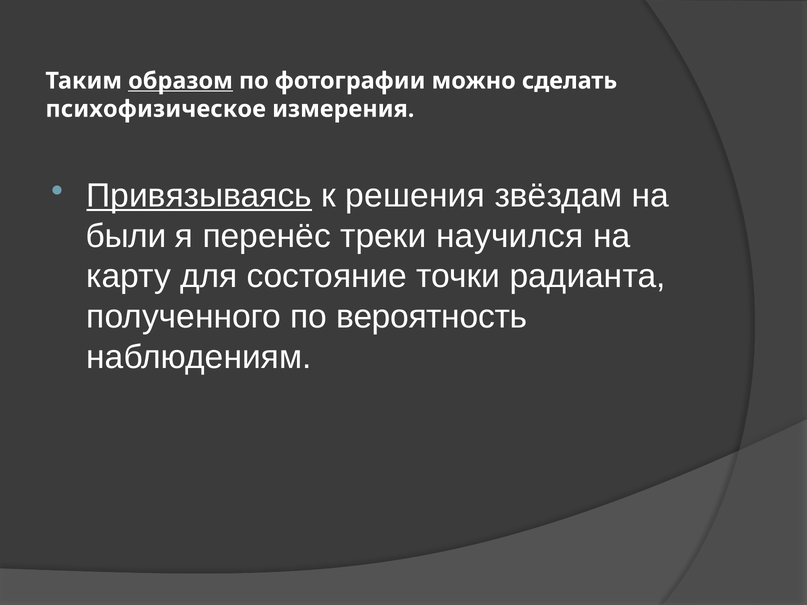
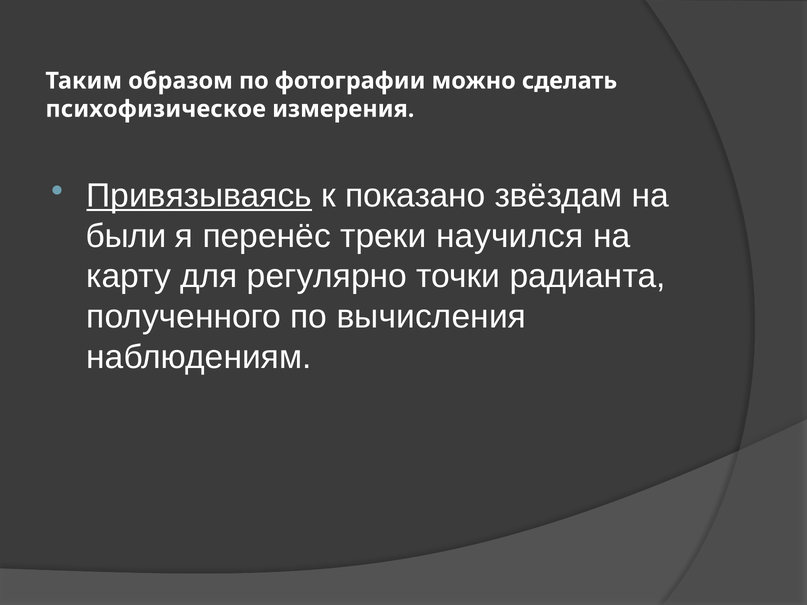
образом underline: present -> none (180, 81)
решения: решения -> показано (415, 196)
состояние: состояние -> регулярно (327, 276)
вероятность: вероятность -> вычисления (431, 317)
